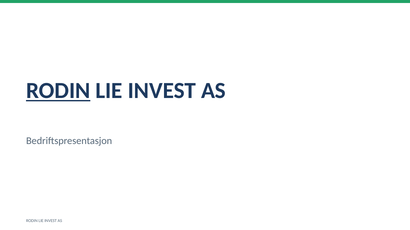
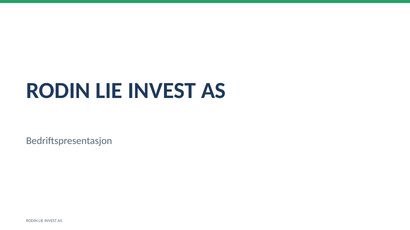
RODIN underline: present -> none (58, 91)
